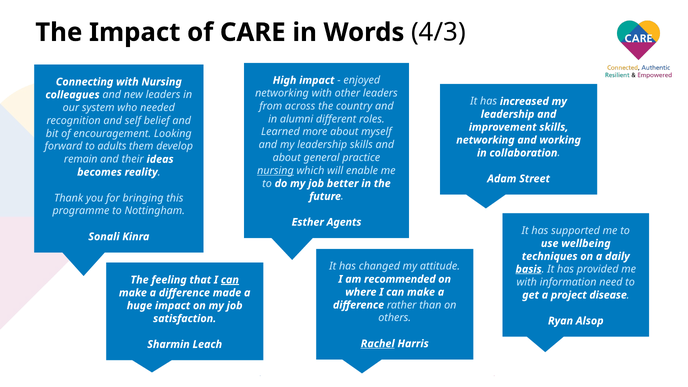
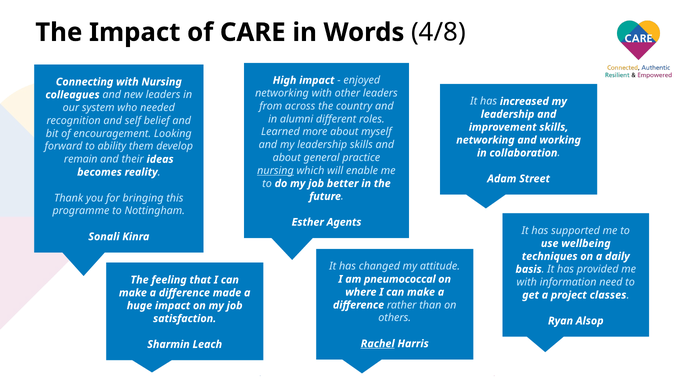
4/3: 4/3 -> 4/8 (439, 32)
adults: adults -> ability (112, 146)
basis underline: present -> none (529, 269)
recommended: recommended -> pneumococcal (400, 279)
can underline: present -> none (230, 280)
disease: disease -> classes (608, 295)
